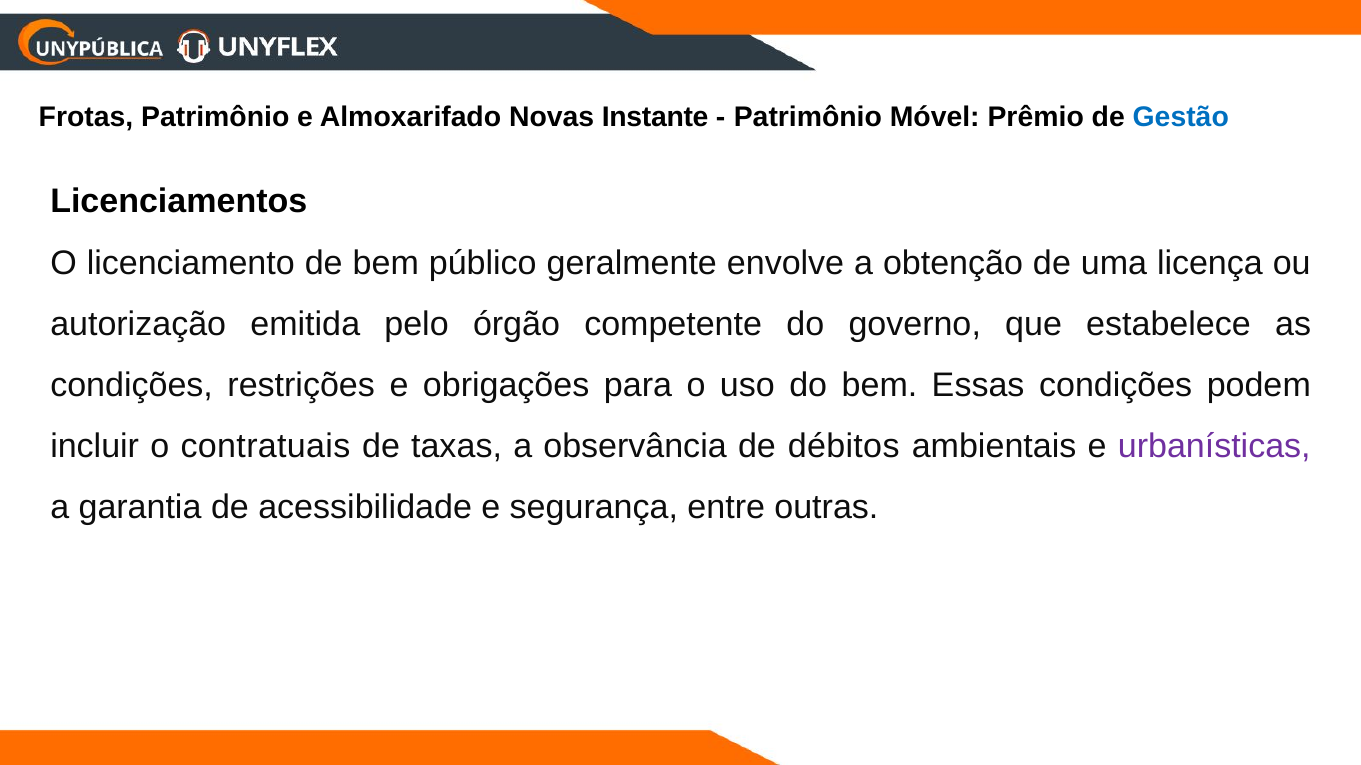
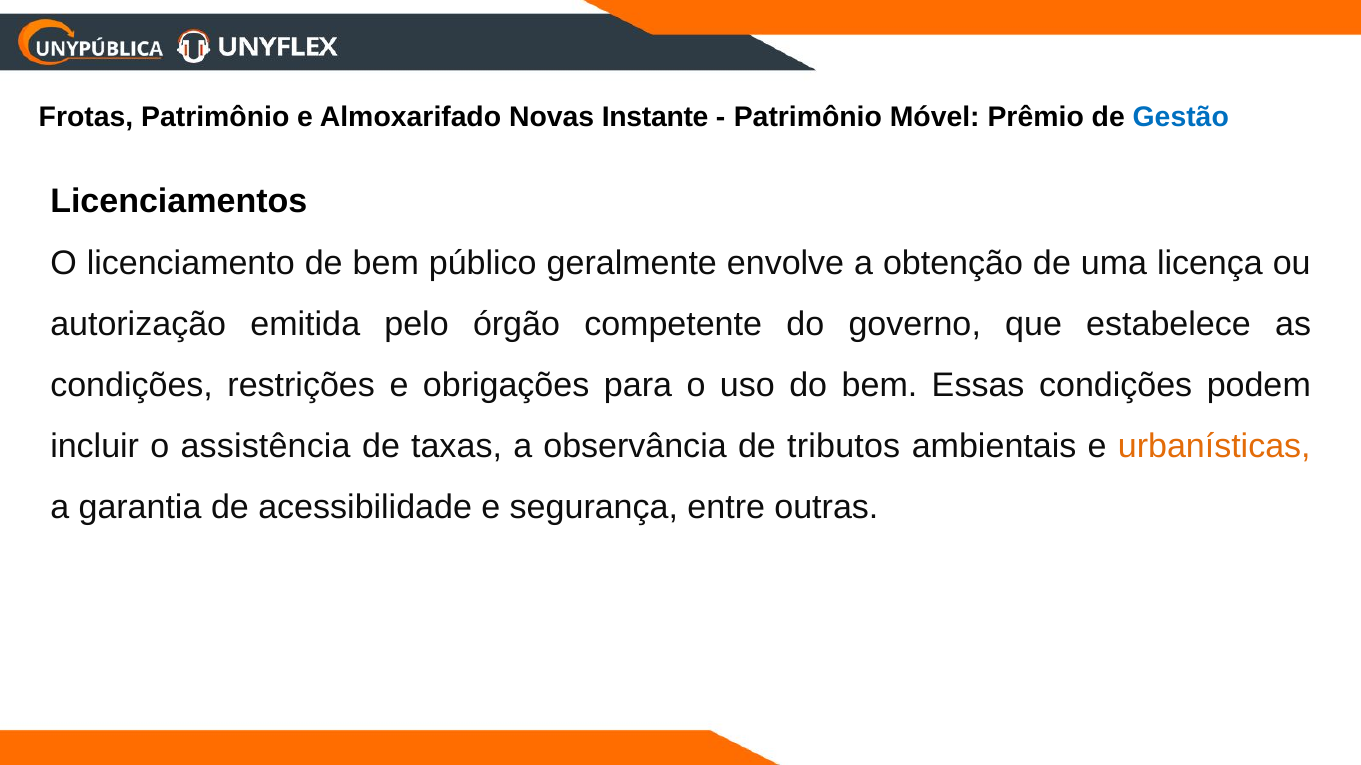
contratuais: contratuais -> assistência (266, 447)
débitos: débitos -> tributos (844, 447)
urbanísticas colour: purple -> orange (1214, 447)
